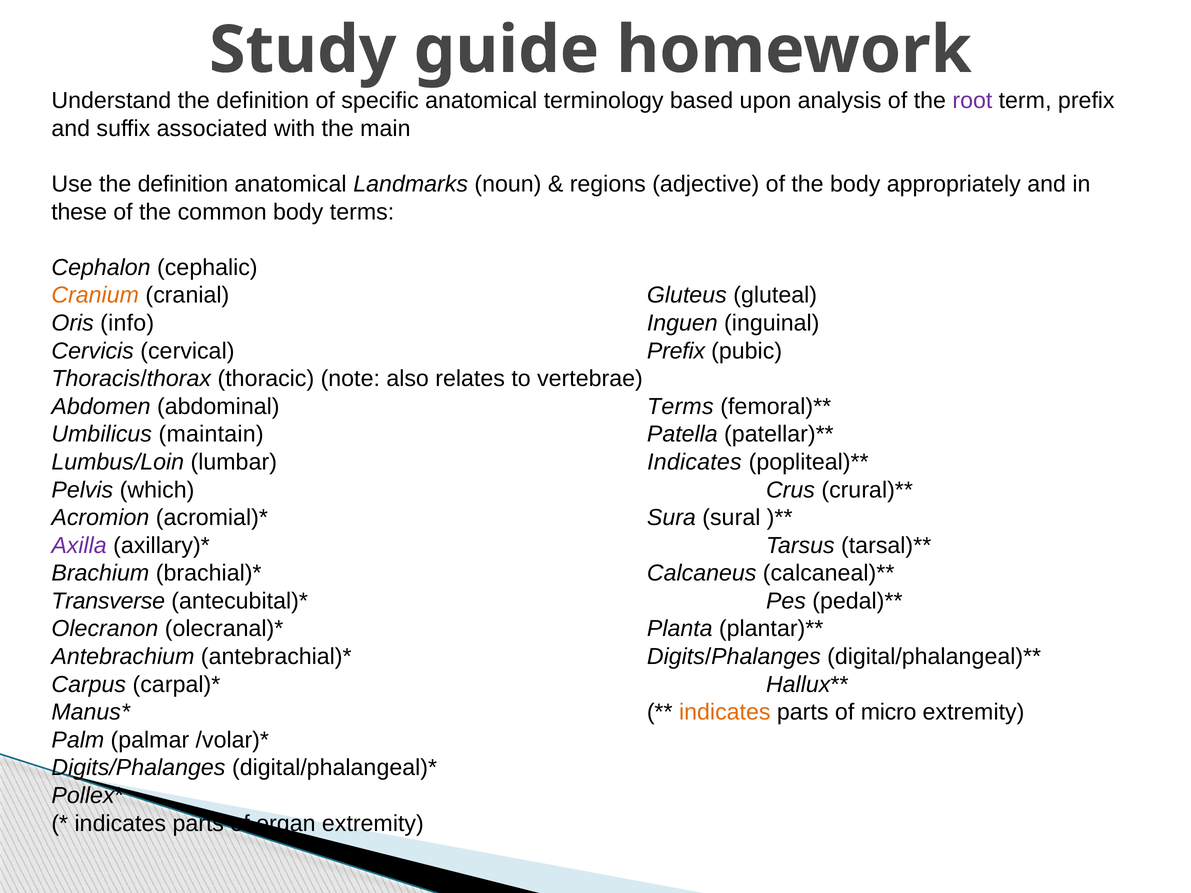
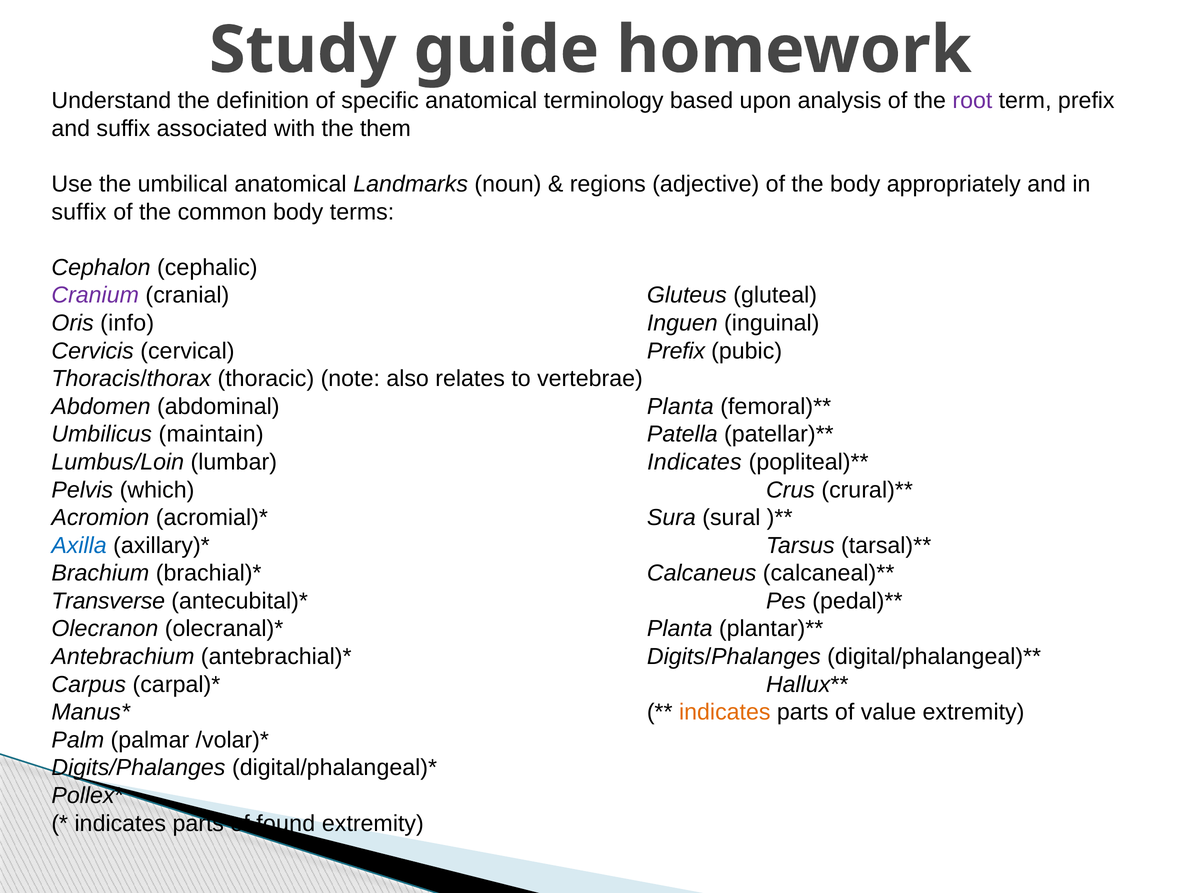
main: main -> them (386, 129)
Use the definition: definition -> umbilical (183, 184)
these: these -> suffix (79, 212)
Cranium colour: orange -> purple (95, 295)
abdominal Terms: Terms -> Planta (680, 407)
Axilla colour: purple -> blue (79, 546)
micro: micro -> value (888, 712)
organ: organ -> found (286, 824)
